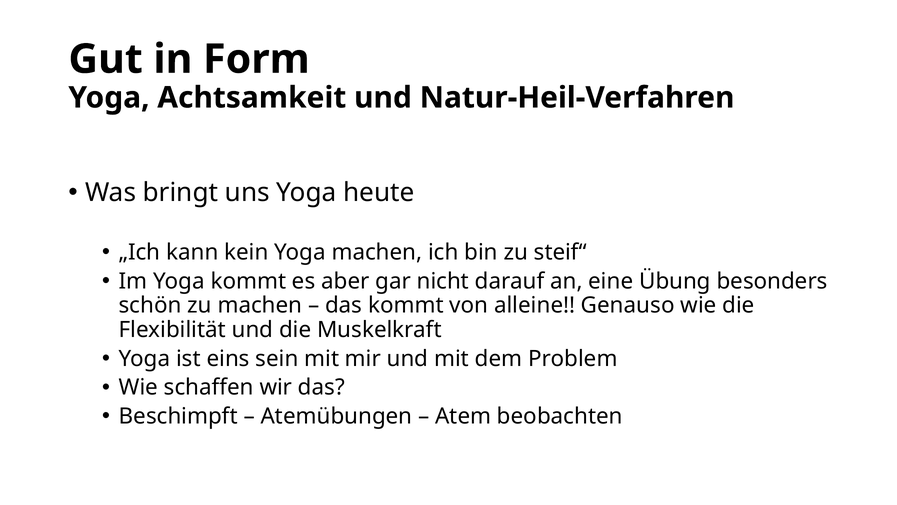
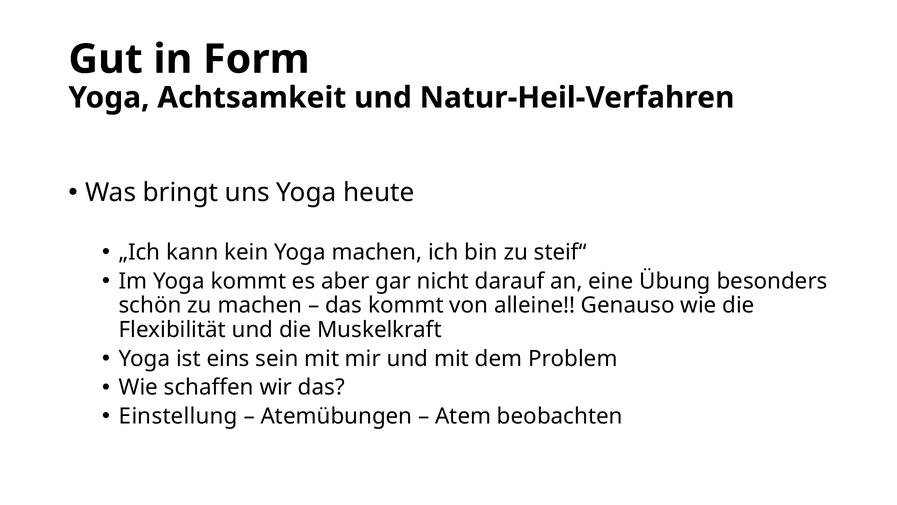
Beschimpft: Beschimpft -> Einstellung (178, 416)
